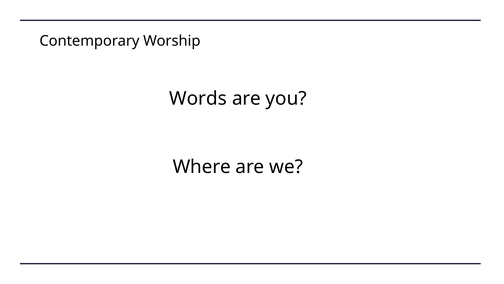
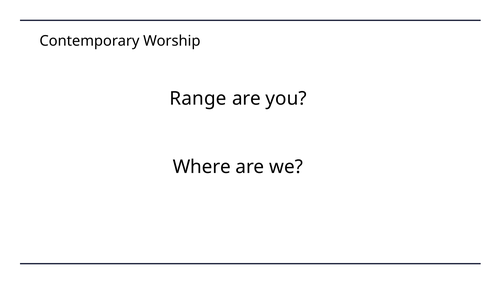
Words: Words -> Range (198, 98)
